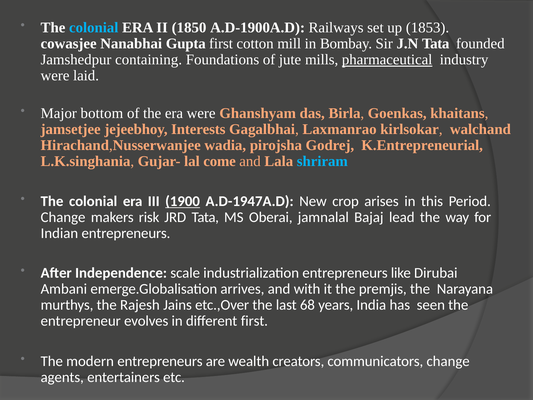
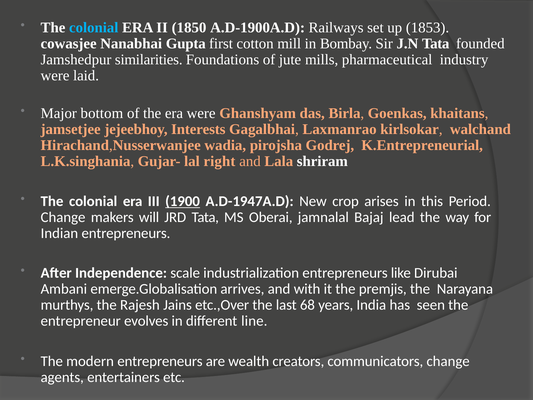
containing: containing -> similarities (149, 60)
pharmaceutical underline: present -> none (387, 60)
come: come -> right (219, 161)
shriram colour: light blue -> white (322, 161)
risk: risk -> will (149, 217)
different first: first -> line (254, 321)
